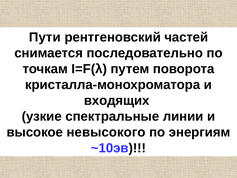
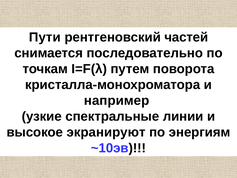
входящих: входящих -> например (117, 100)
невысокого: невысокого -> экранируют (106, 132)
